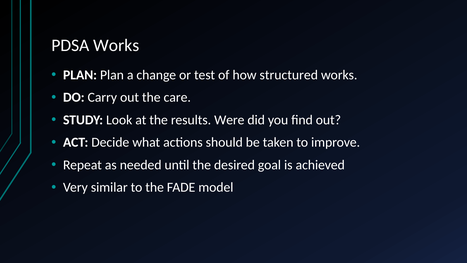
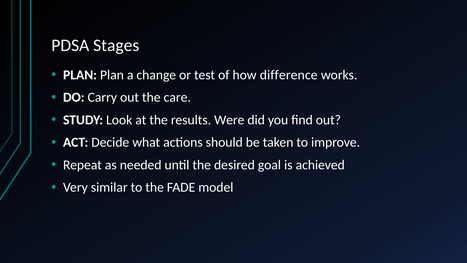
PDSA Works: Works -> Stages (116, 46)
structured: structured -> difference (289, 75)
